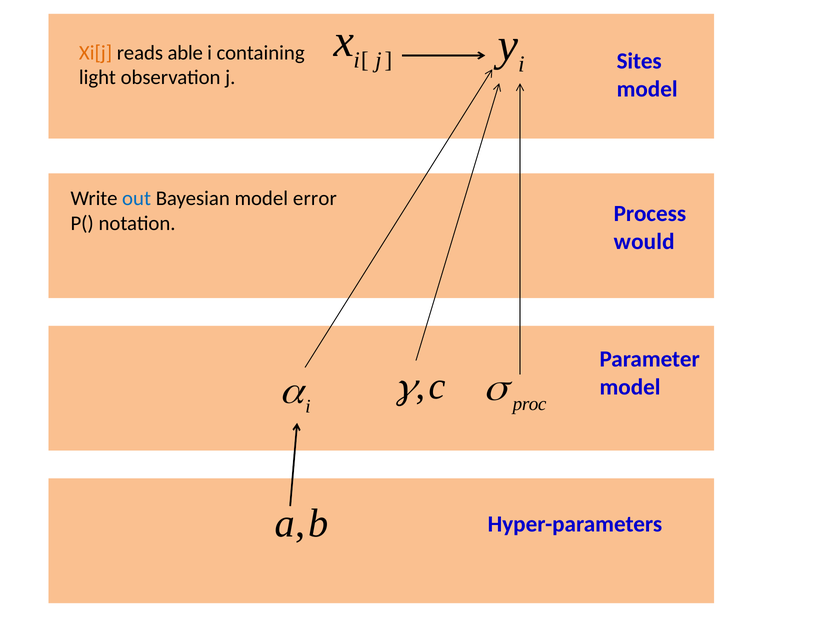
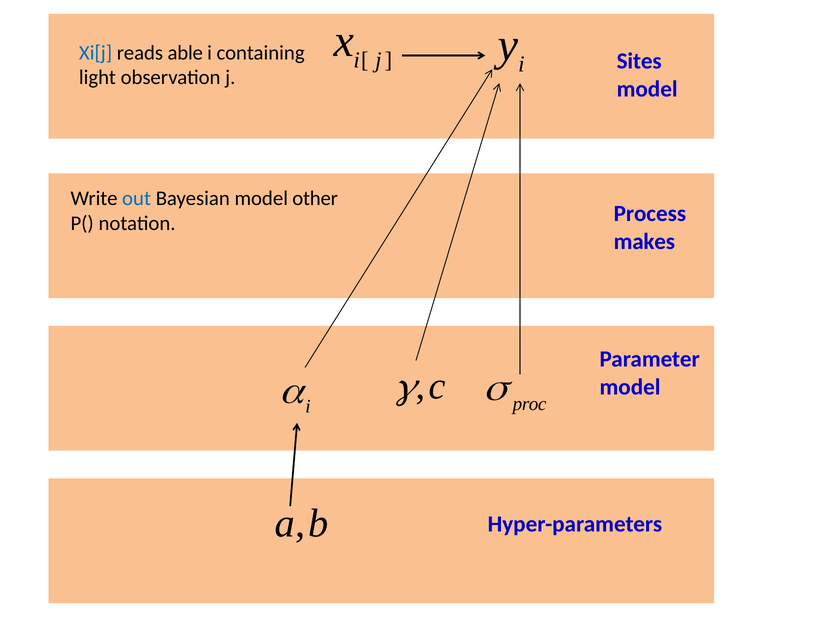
Xi[j colour: orange -> blue (96, 53)
error: error -> other (315, 198)
would: would -> makes (644, 241)
